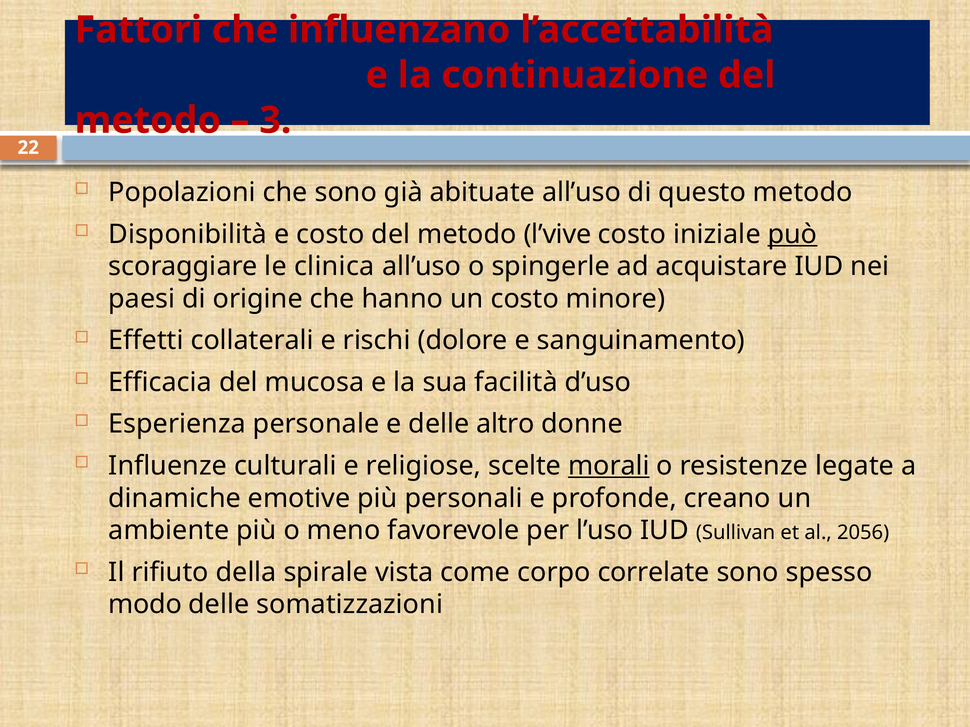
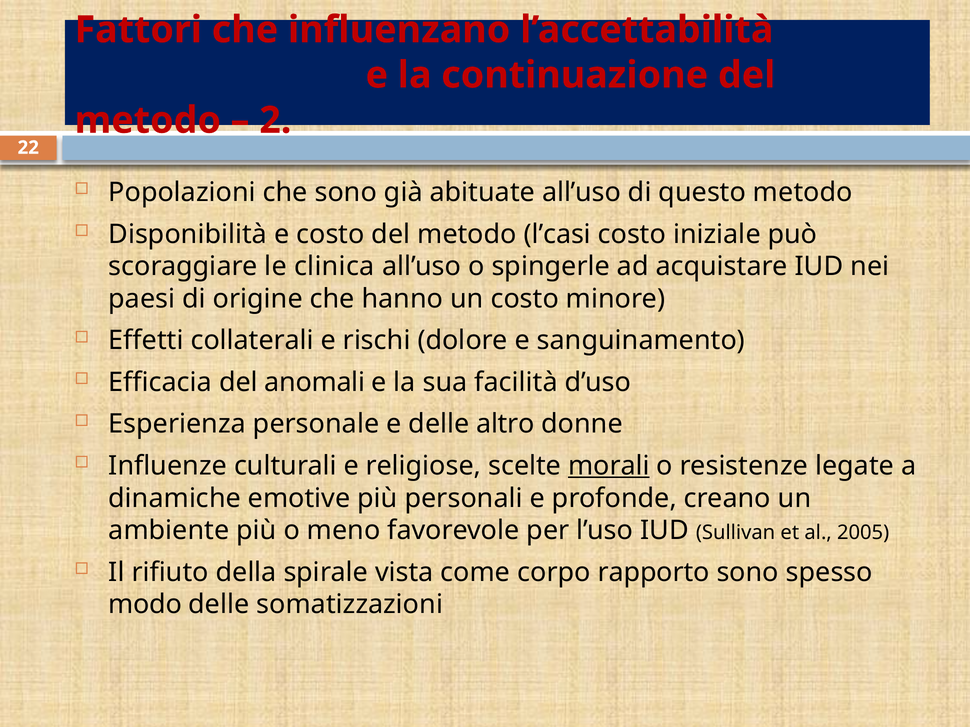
3: 3 -> 2 (275, 120)
l’vive: l’vive -> l’casi (557, 234)
può underline: present -> none (792, 234)
mucosa: mucosa -> anomali (315, 383)
2056: 2056 -> 2005 (863, 533)
correlate: correlate -> rapporto (654, 573)
